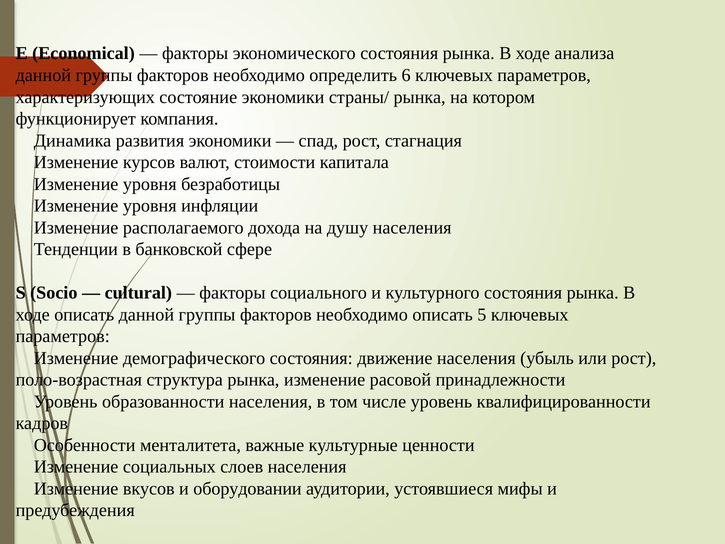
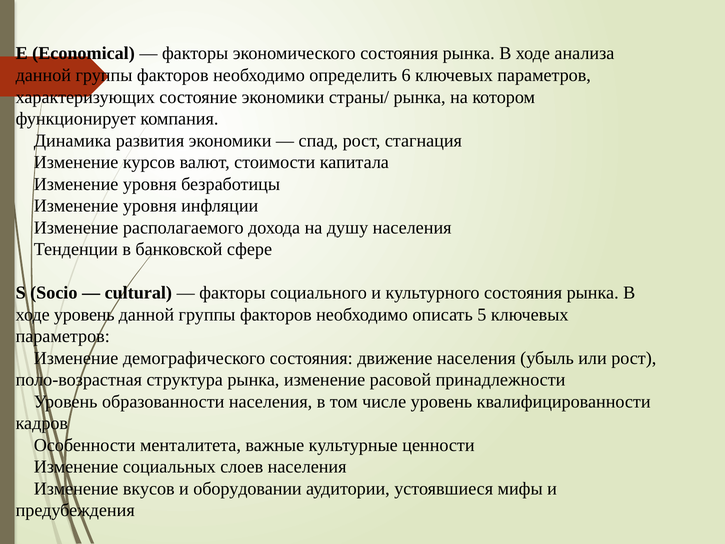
ходе описать: описать -> уровень (84, 314)
